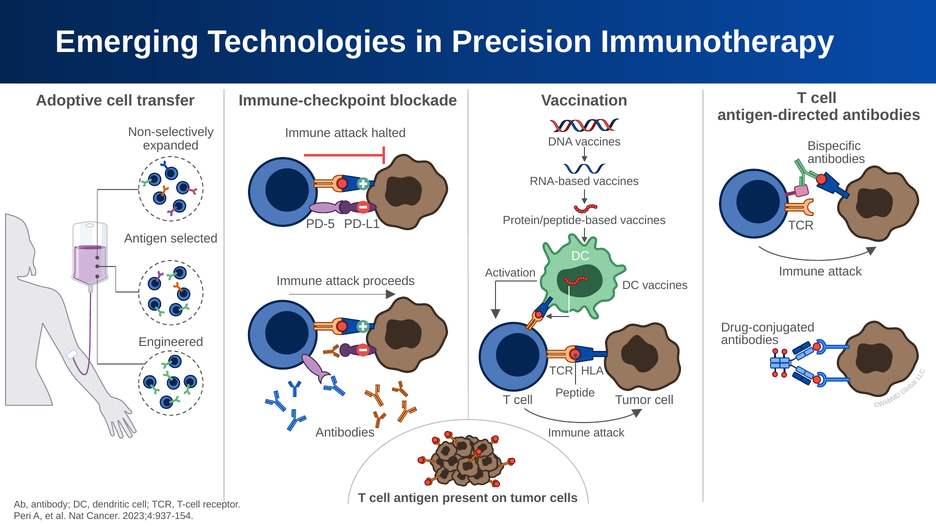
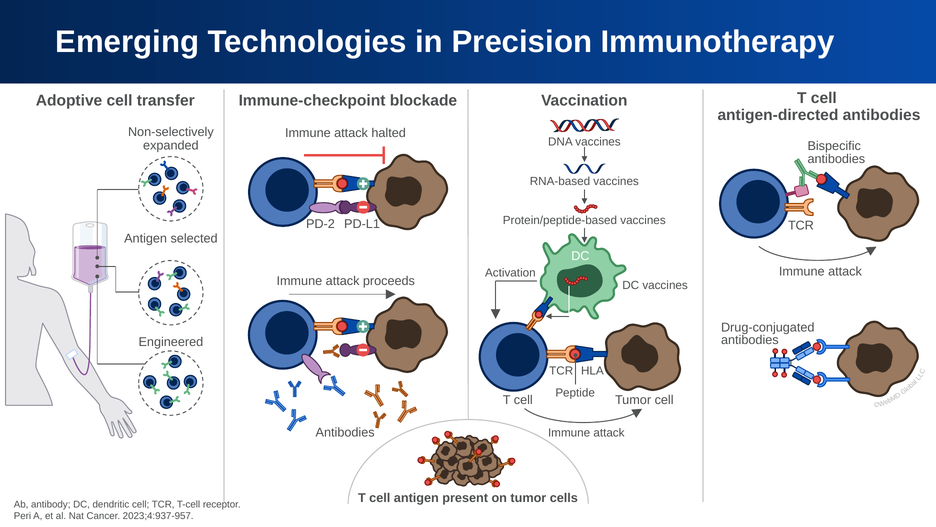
PD-5: PD-5 -> PD-2 (320, 224)
2023;4:937-154: 2023;4:937-154 -> 2023;4:937-957 (158, 516)
